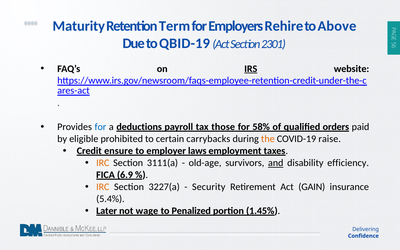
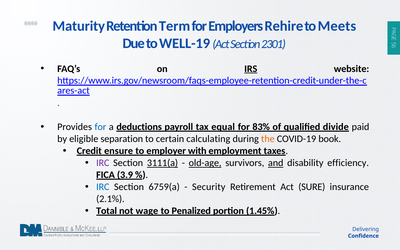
Above: Above -> Meets (337, 26)
QBID-19: QBID-19 -> WELL-19 (185, 44)
those: those -> equal (223, 127)
58%: 58% -> 83% (261, 127)
orders: orders -> divide (336, 127)
prohibited: prohibited -> separation (122, 139)
carrybacks: carrybacks -> calculating (208, 139)
raise: raise -> book (330, 139)
laws: laws -> with (197, 151)
IRC colour: orange -> purple (103, 163)
3111(a underline: none -> present (162, 163)
old-age underline: none -> present (205, 163)
6.9: 6.9 -> 3.9 (125, 175)
IRC colour: orange -> blue (103, 187)
3227(a: 3227(a -> 6759(a (164, 187)
GAIN: GAIN -> SURE (312, 187)
5.4%: 5.4% -> 2.1% (110, 199)
Later: Later -> Total (107, 211)
